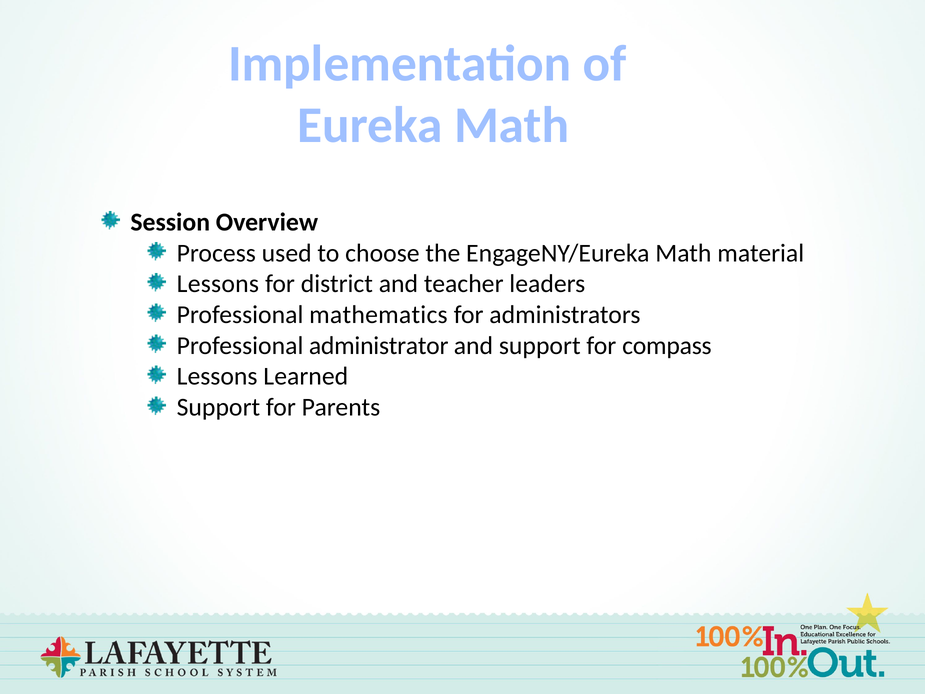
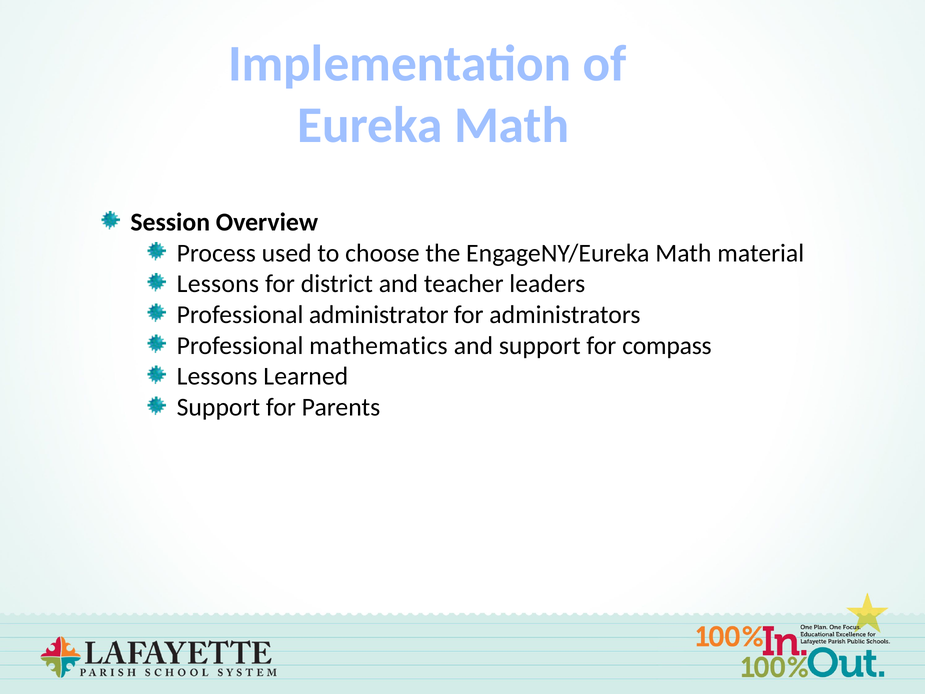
mathematics: mathematics -> administrator (379, 315)
administrator: administrator -> mathematics (378, 346)
